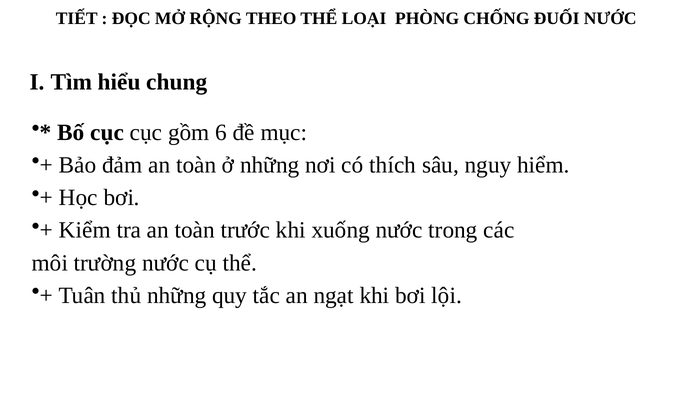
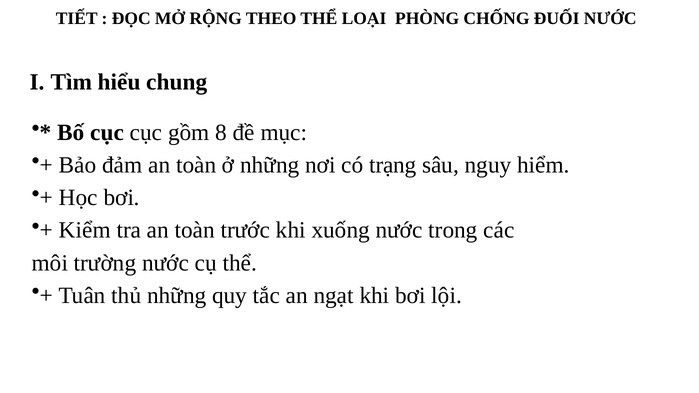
6: 6 -> 8 (221, 132)
thích: thích -> trạng (393, 165)
